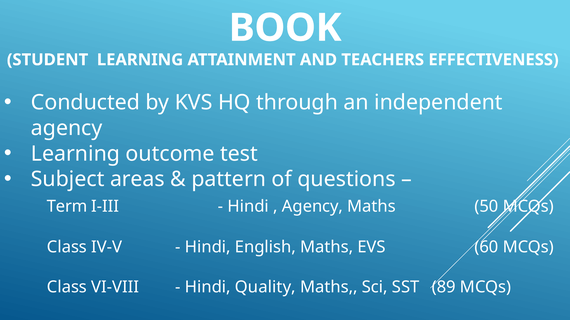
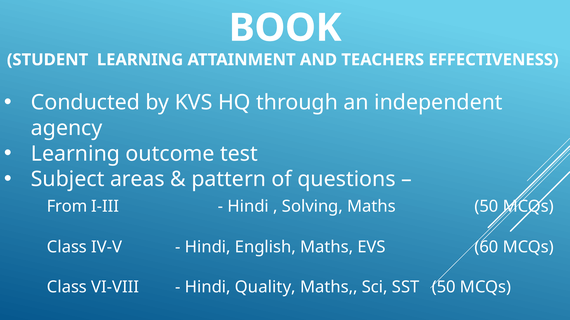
Term: Term -> From (67, 207)
Agency: Agency -> Solving (312, 207)
SST 89: 89 -> 50 (444, 287)
